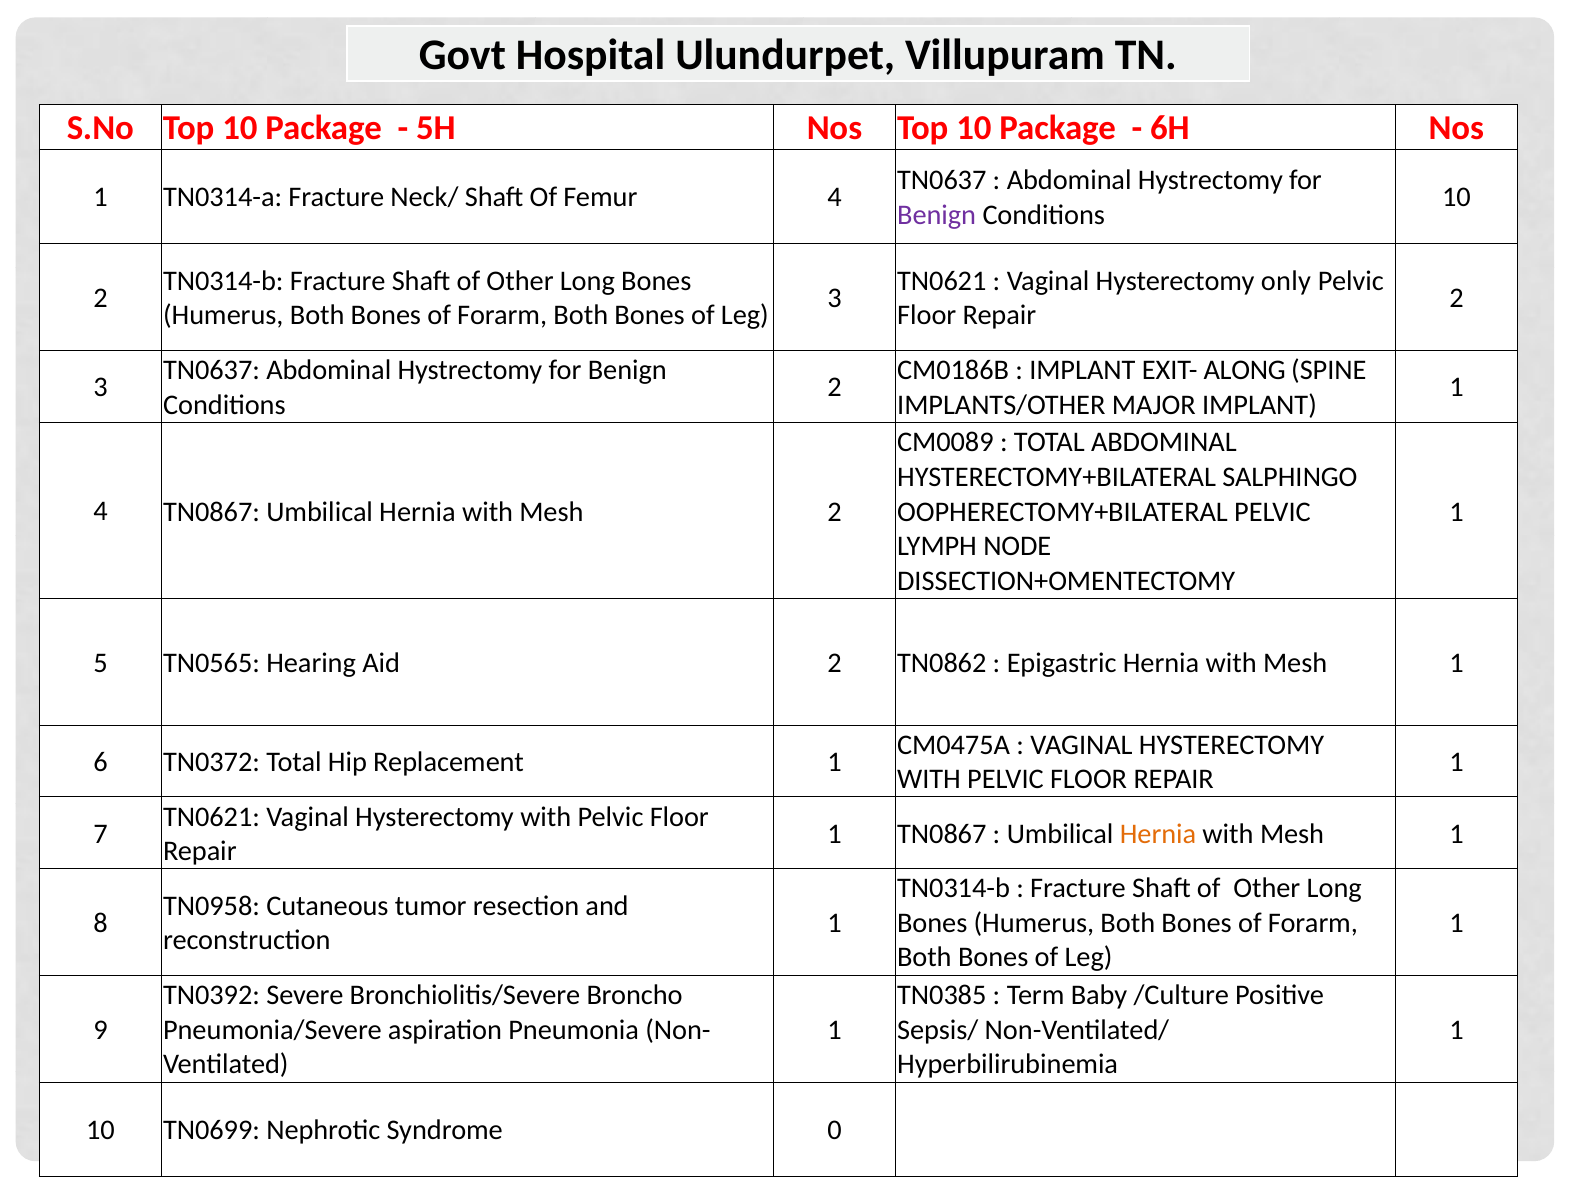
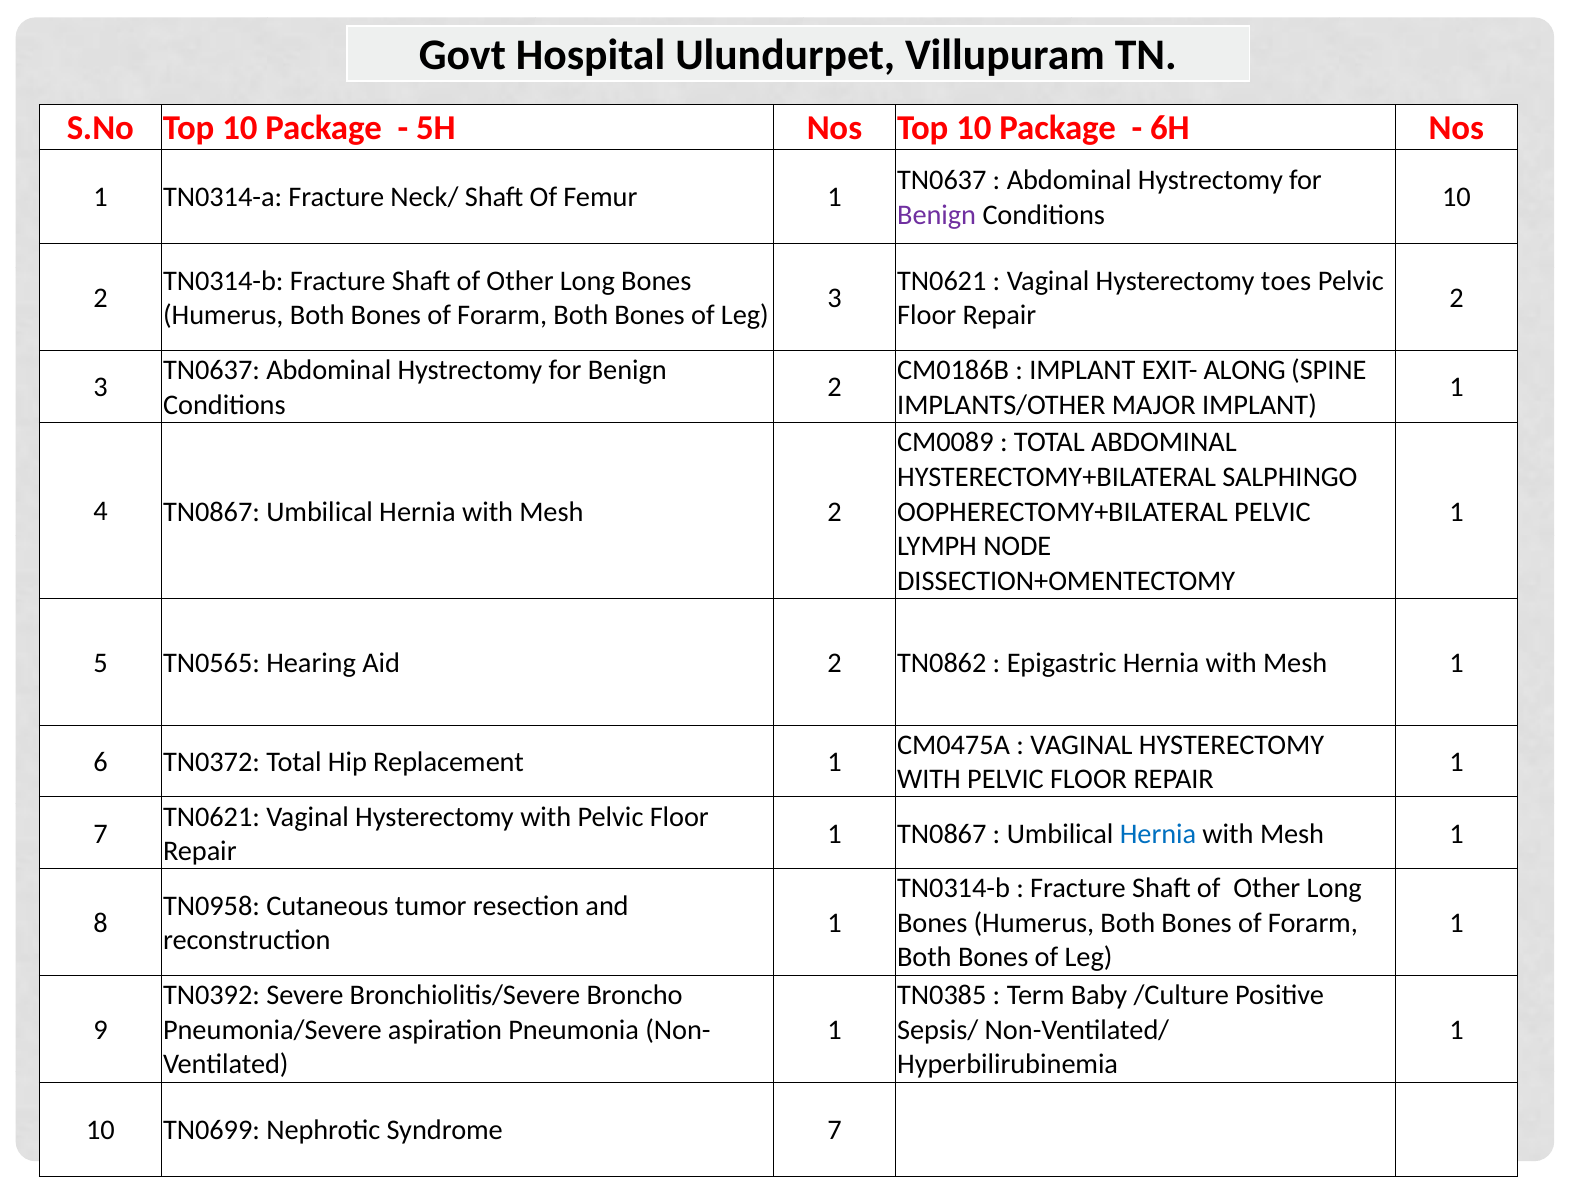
Femur 4: 4 -> 1 (835, 198)
only: only -> toes (1286, 281)
Hernia colour: orange -> blue (1158, 834)
Syndrome 0: 0 -> 7 (835, 1131)
